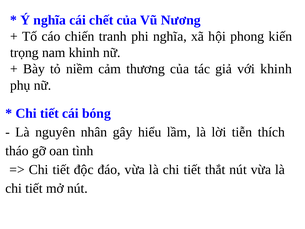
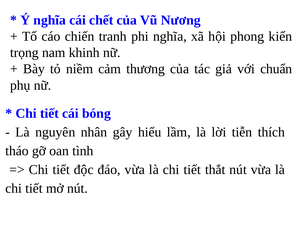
với khinh: khinh -> chuẩn (276, 69)
